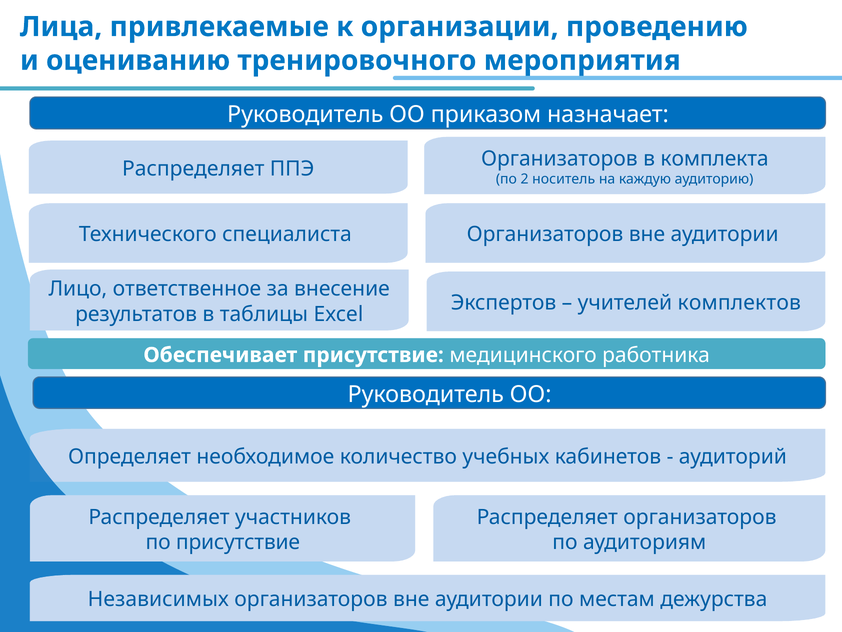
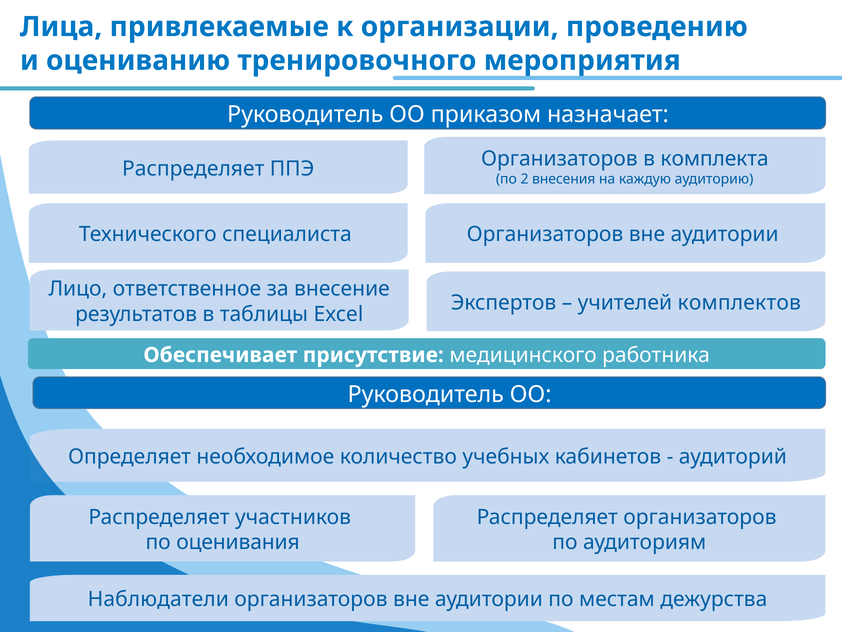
носитель: носитель -> внесения (564, 179)
по присутствие: присутствие -> оценивания (238, 542)
Независимых: Независимых -> Наблюдатели (158, 599)
